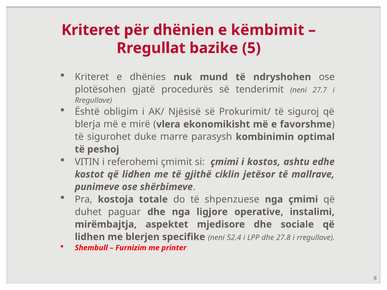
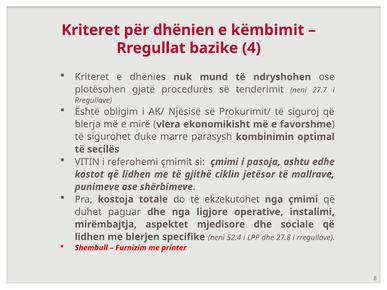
5: 5 -> 4 (251, 48)
peshoj: peshoj -> secilës (103, 149)
kostos: kostos -> pasoja (264, 162)
shpenzuese: shpenzuese -> ekzekutohet (232, 200)
